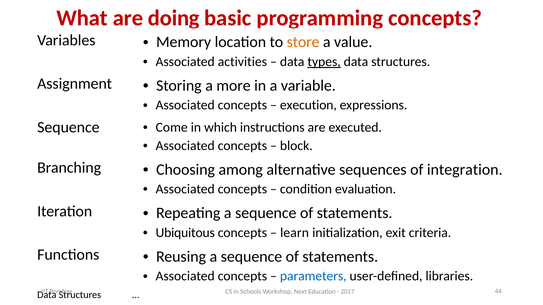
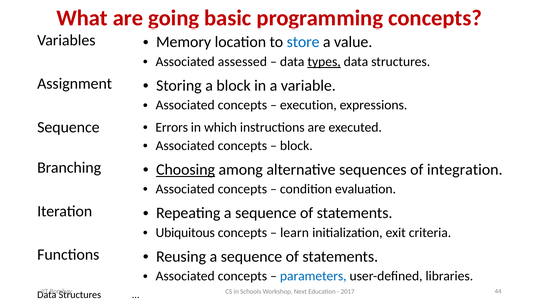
doing: doing -> going (174, 18)
store colour: orange -> blue (303, 42)
activities: activities -> assessed (242, 62)
a more: more -> block (233, 86)
Come: Come -> Errors (172, 128)
Choosing underline: none -> present (186, 170)
